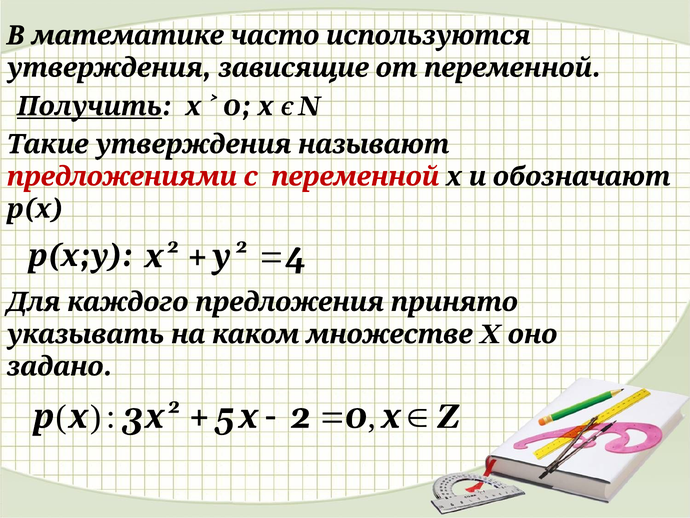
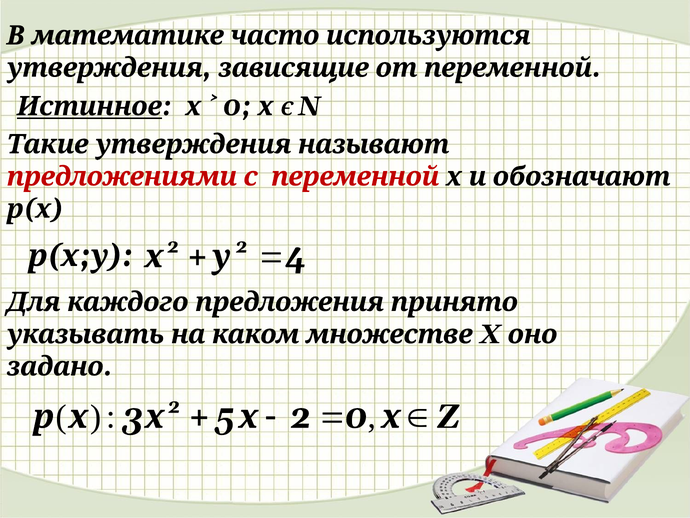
Получить: Получить -> Истинное (90, 106)
